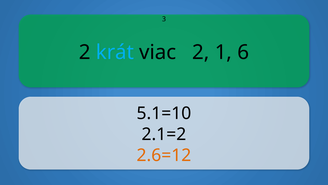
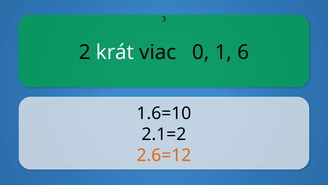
krát colour: light blue -> white (115, 52)
viac 2: 2 -> 0 (201, 52)
5.1=10: 5.1=10 -> 1.6=10 (164, 113)
